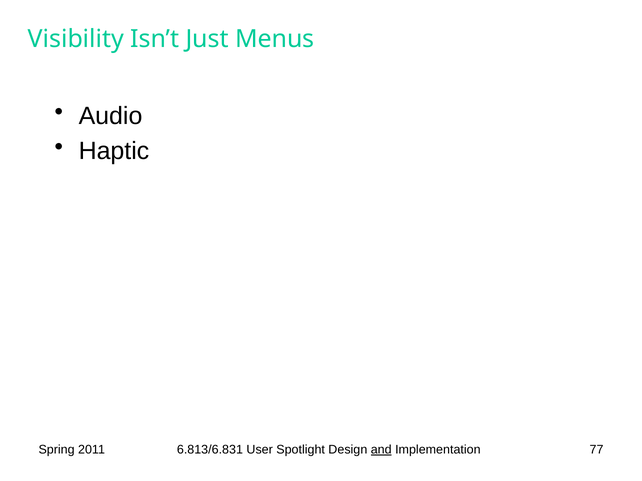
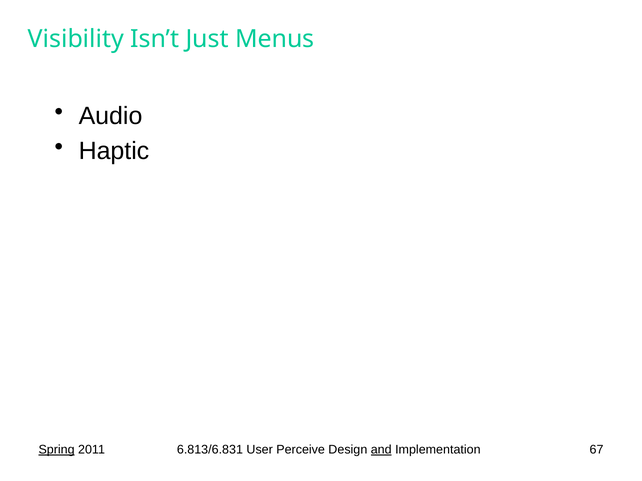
Spring underline: none -> present (57, 450)
Spotlight: Spotlight -> Perceive (301, 450)
77: 77 -> 67 (597, 450)
